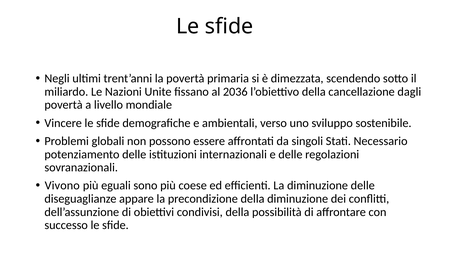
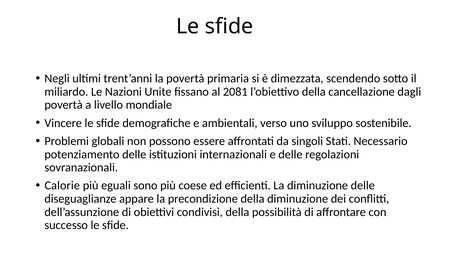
2036: 2036 -> 2081 (235, 91)
Vivono: Vivono -> Calorie (62, 185)
